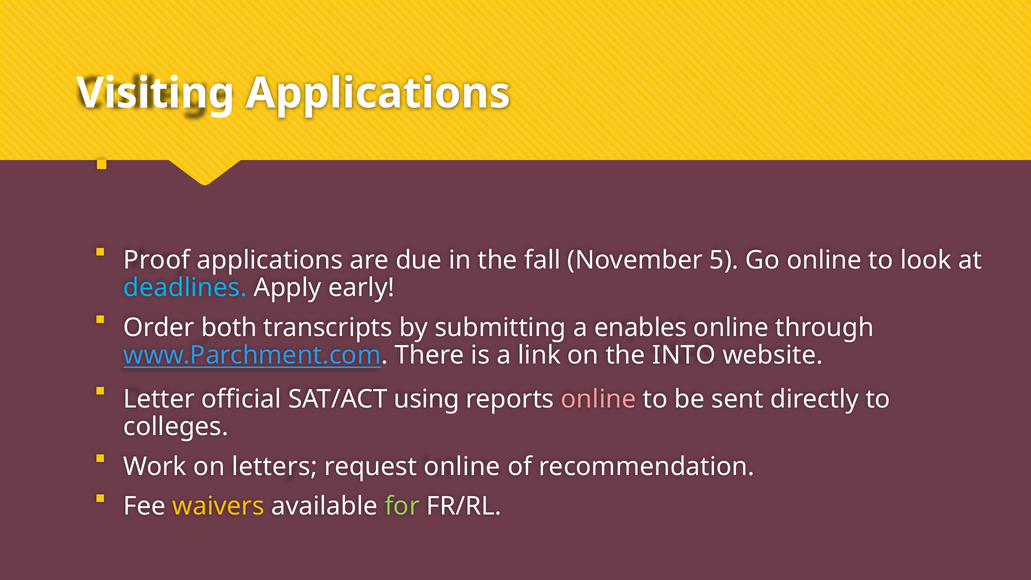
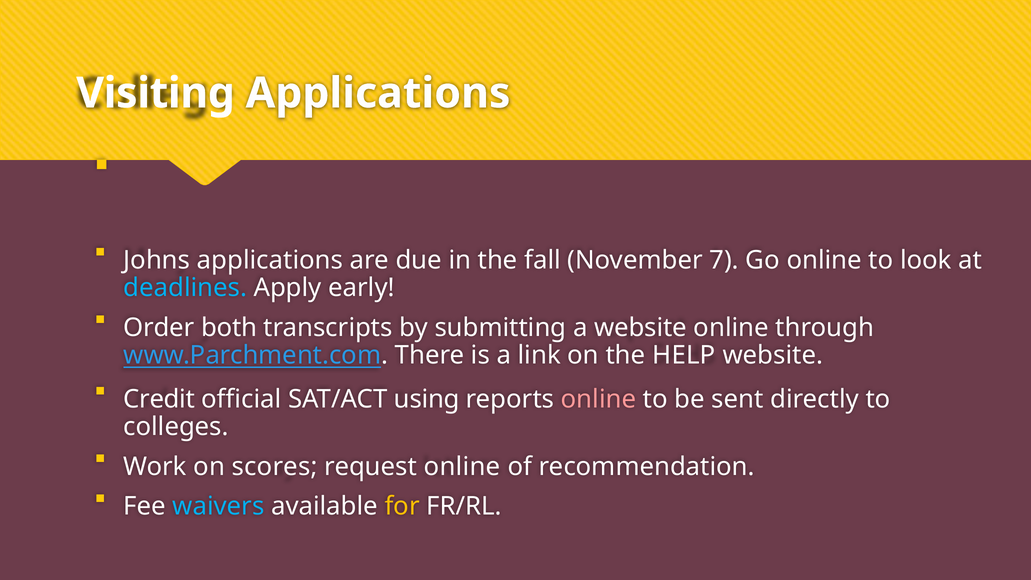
Proof: Proof -> Johns (157, 260)
5: 5 -> 7 (724, 260)
a enables: enables -> website (641, 328)
INTO: INTO -> HELP (684, 355)
Letter: Letter -> Credit (159, 399)
letters: letters -> scores (275, 467)
waivers colour: yellow -> light blue (218, 506)
for colour: light green -> yellow (402, 506)
